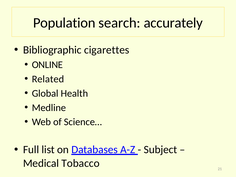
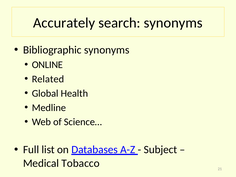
Population: Population -> Accurately (64, 23)
search accurately: accurately -> synonyms (173, 23)
Bibliographic cigarettes: cigarettes -> synonyms (107, 50)
